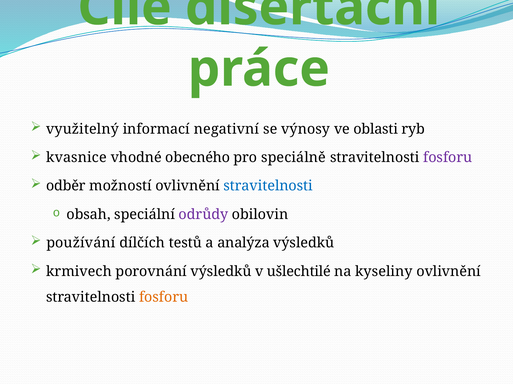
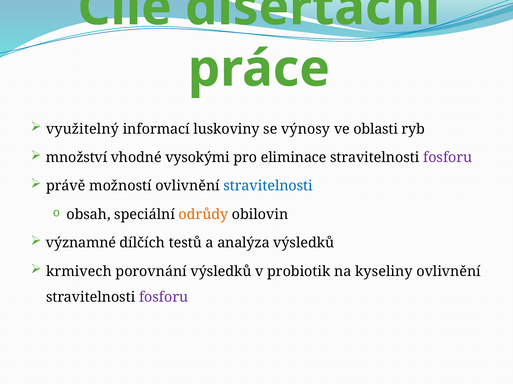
negativní: negativní -> luskoviny (227, 129)
kvasnice: kvasnice -> množství (77, 158)
obecného: obecného -> vysokými (198, 158)
speciálně: speciálně -> eliminace (294, 158)
odběr: odběr -> právě (66, 186)
odrůdy colour: purple -> orange (203, 215)
používání: používání -> významné (81, 243)
ušlechtilé: ušlechtilé -> probiotik (299, 272)
fosforu colour: orange -> purple (164, 298)
